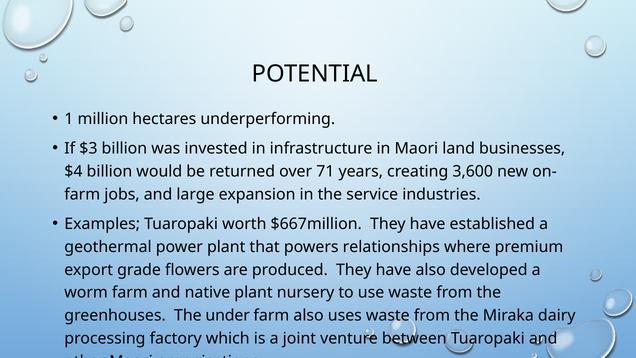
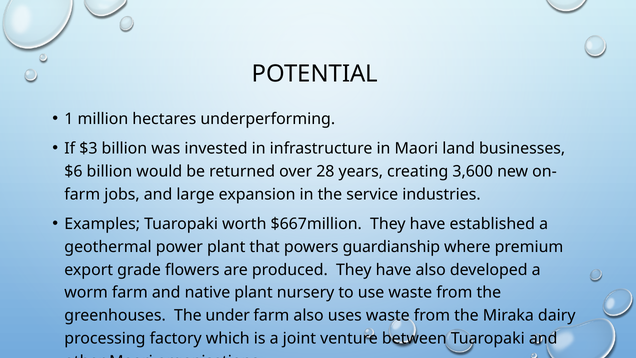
$4: $4 -> $6 (73, 171)
71: 71 -> 28 (325, 171)
relationships: relationships -> guardianship (391, 247)
